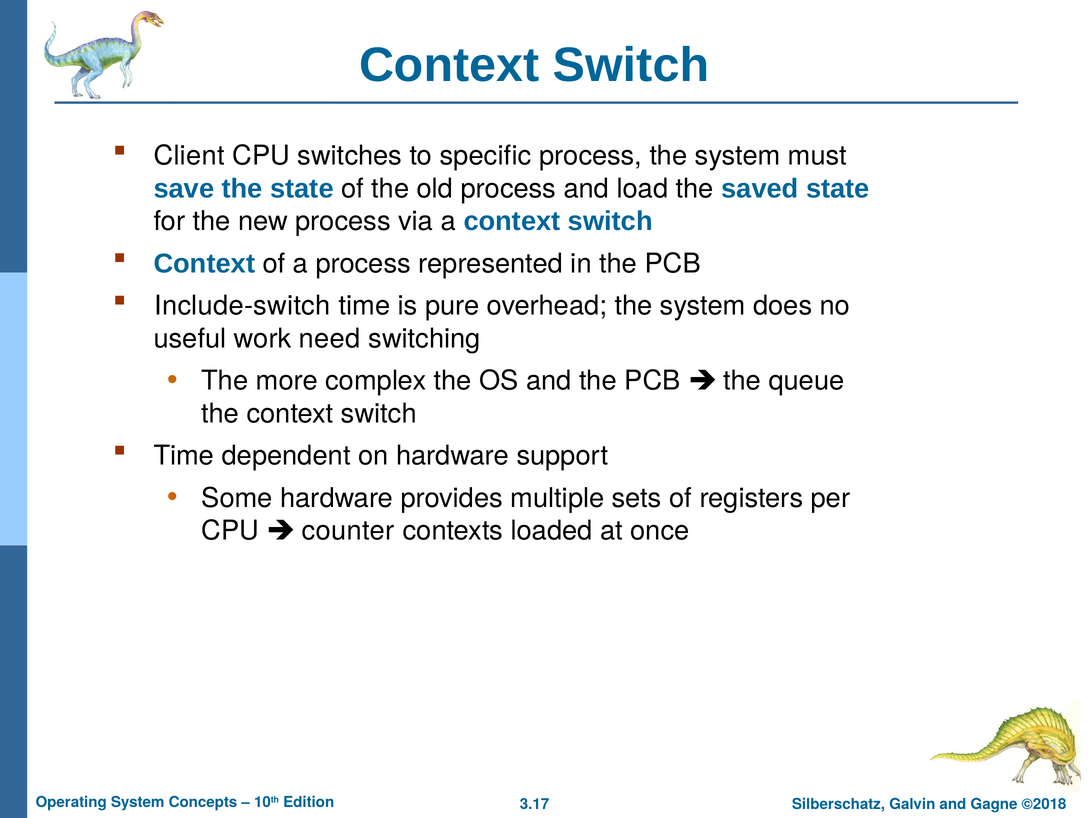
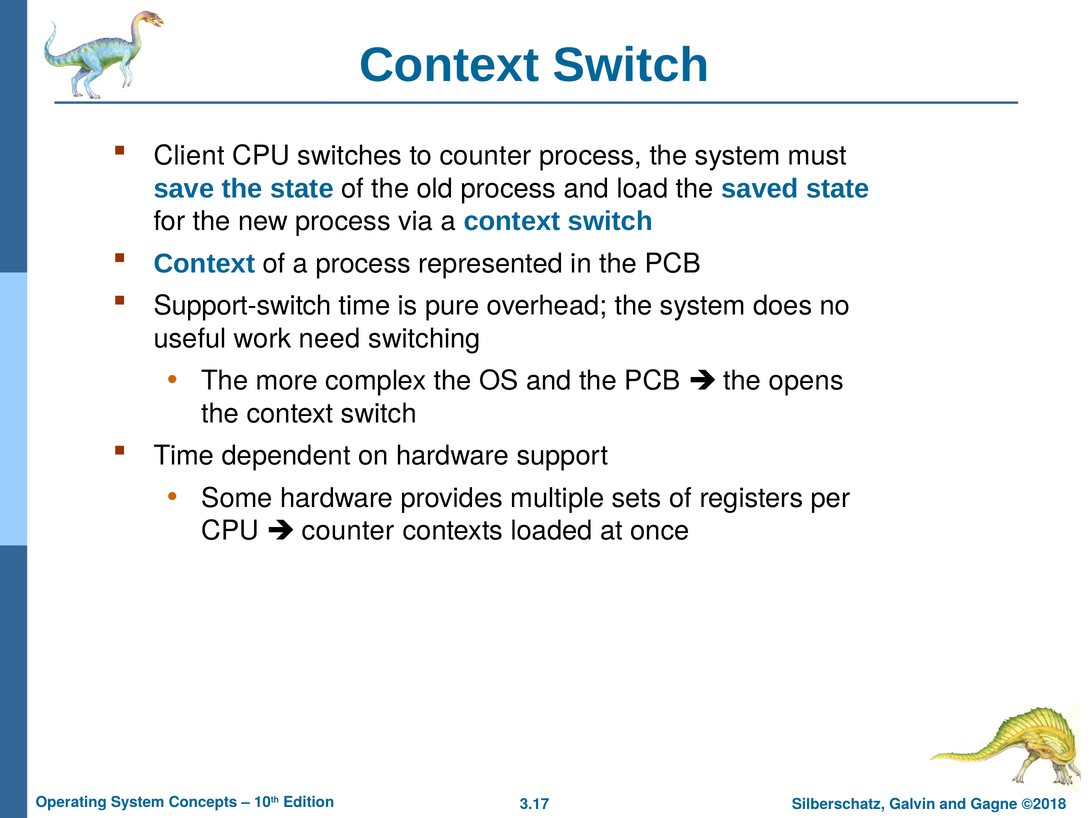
to specific: specific -> counter (485, 156)
Include-switch: Include-switch -> Support-switch (243, 306)
queue: queue -> opens (806, 381)
